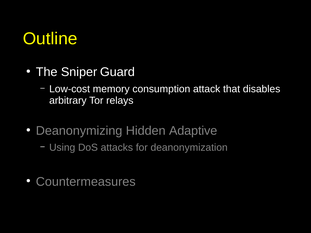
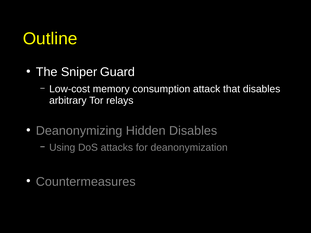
Hidden Adaptive: Adaptive -> Disables (193, 131)
